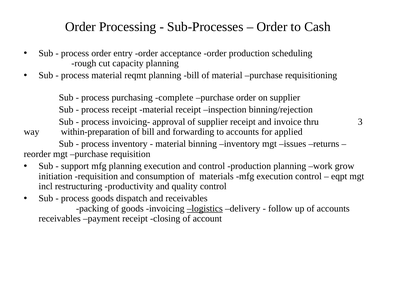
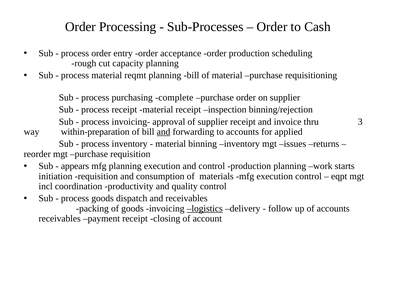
and underline: none -> present (163, 132)
support: support -> appears (75, 166)
grow: grow -> starts (345, 166)
restructuring: restructuring -> coordination (79, 186)
